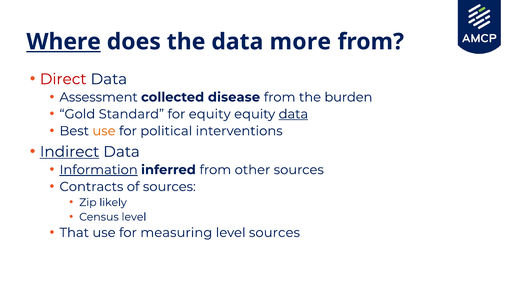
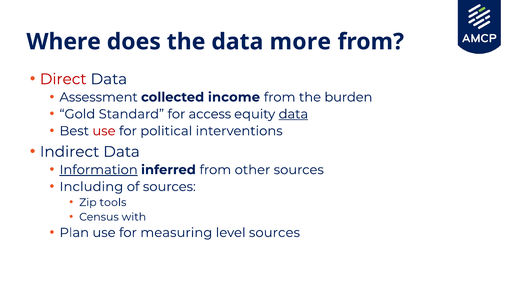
Where underline: present -> none (64, 42)
disease: disease -> income (234, 97)
for equity: equity -> access (210, 114)
use colour: orange -> red (104, 131)
Indirect underline: present -> none (70, 152)
Contracts: Contracts -> Including (91, 187)
likely: likely -> tools (113, 203)
Census level: level -> with (134, 217)
That: That -> Plan (74, 233)
